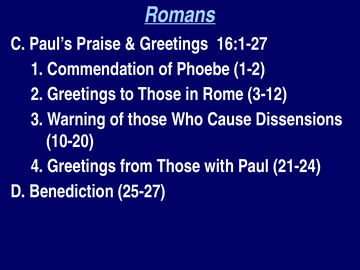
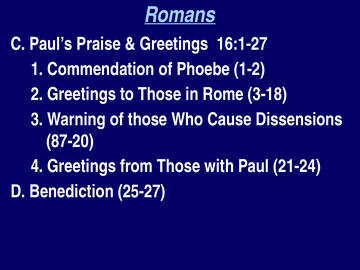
3-12: 3-12 -> 3-18 (267, 94)
10-20: 10-20 -> 87-20 (70, 141)
